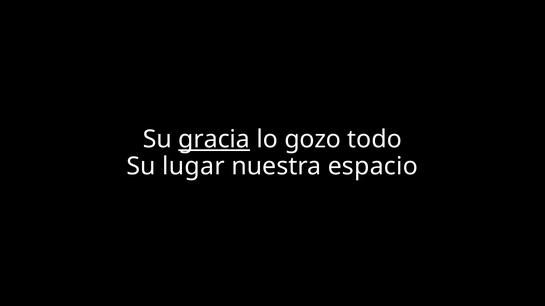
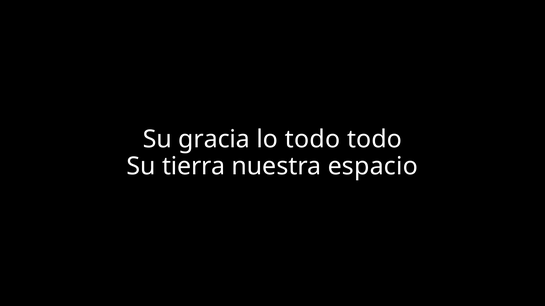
gracia underline: present -> none (214, 140)
lo gozo: gozo -> todo (312, 140)
lugar: lugar -> tierra (194, 167)
